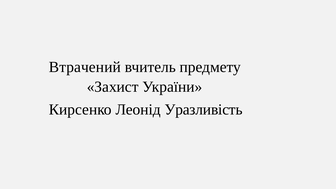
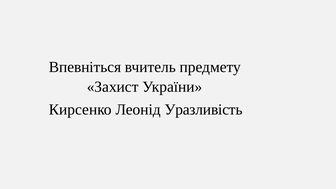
Втрачений: Втрачений -> Впевніться (85, 67)
